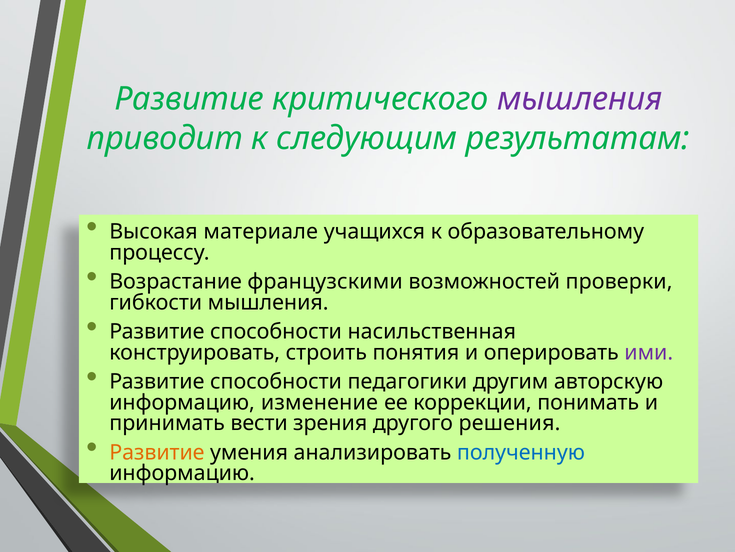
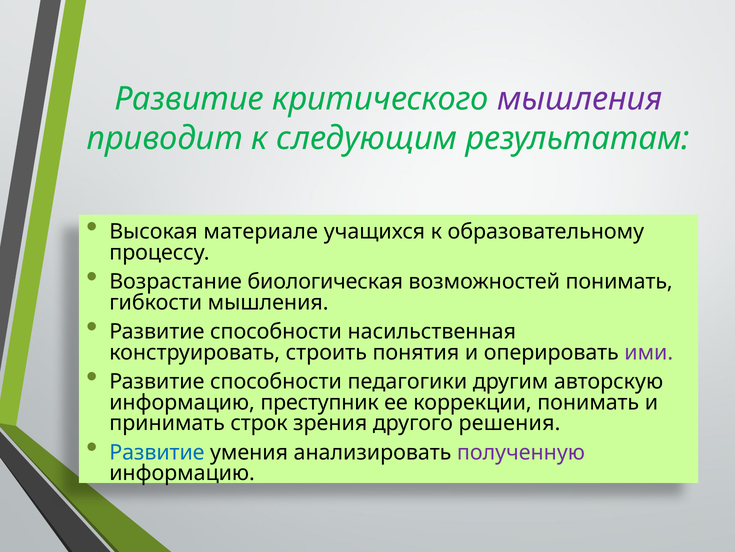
французскими: французскими -> биологическая (325, 281)
возможностей проверки: проверки -> понимать (619, 281)
изменение: изменение -> преступник (320, 402)
вести: вести -> строк (259, 422)
Развитие colour: orange -> blue (157, 452)
полученную colour: blue -> purple (521, 452)
